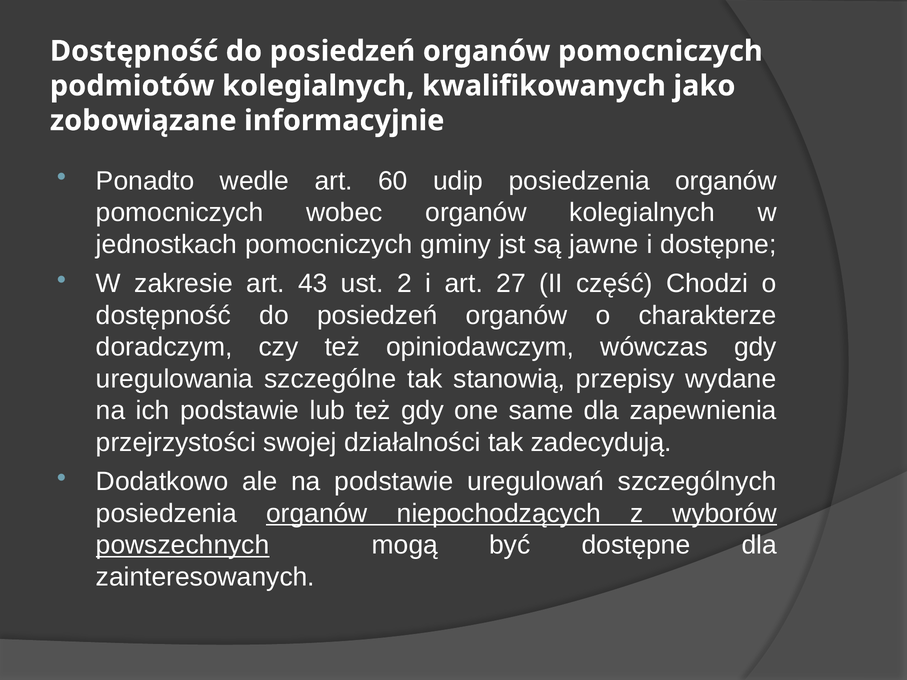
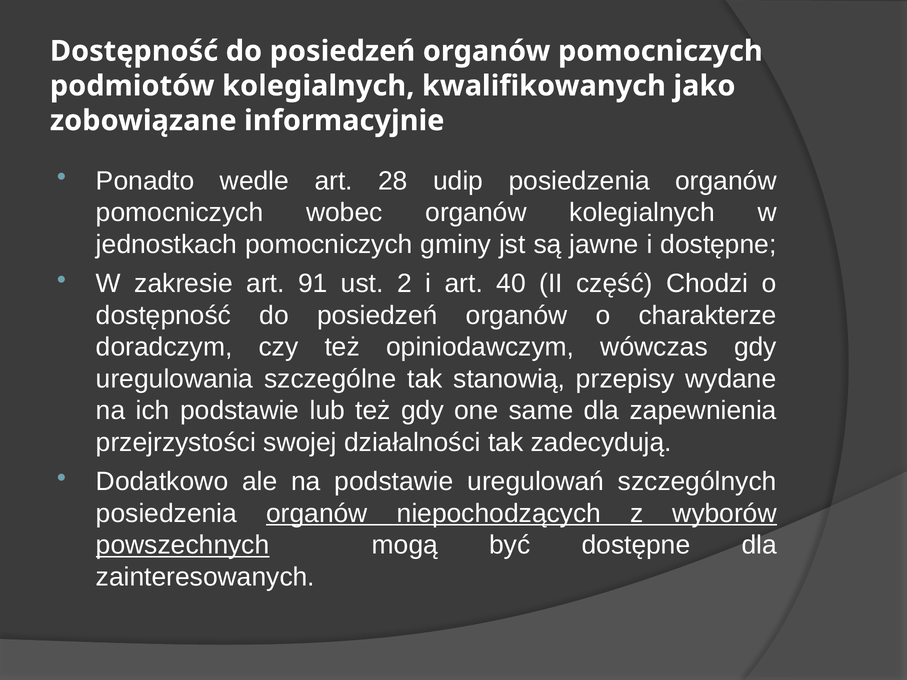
60: 60 -> 28 (393, 181)
43: 43 -> 91 (313, 284)
27: 27 -> 40 (511, 284)
